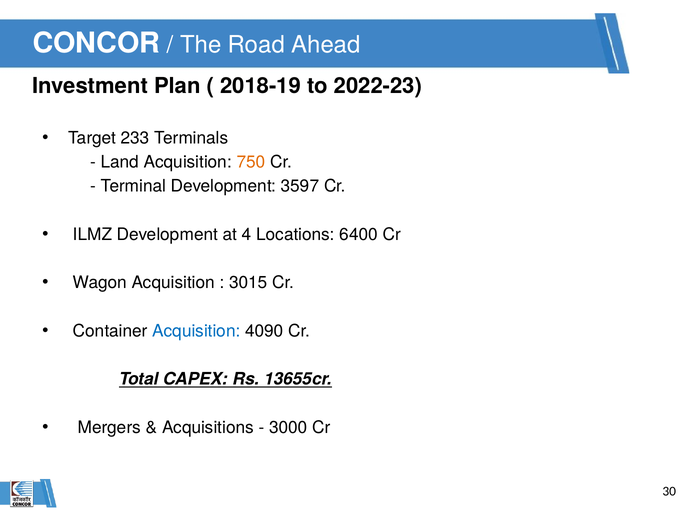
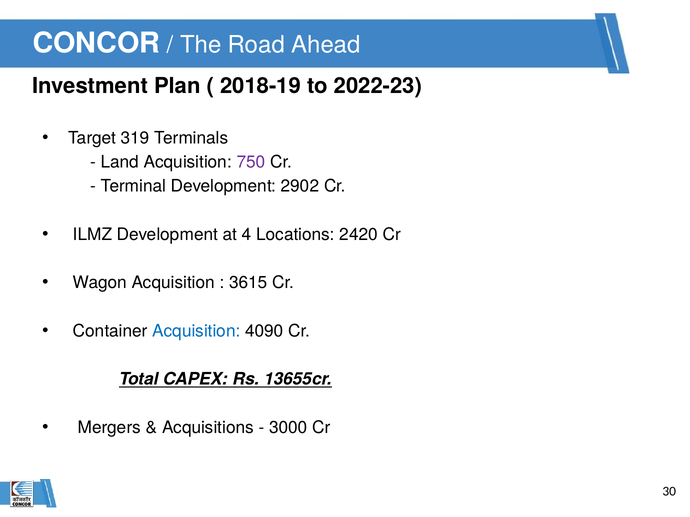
233: 233 -> 319 (135, 138)
750 colour: orange -> purple (251, 162)
3597: 3597 -> 2902 (300, 186)
6400: 6400 -> 2420 (359, 235)
3015: 3015 -> 3615 (248, 283)
